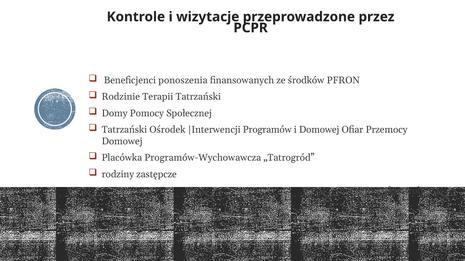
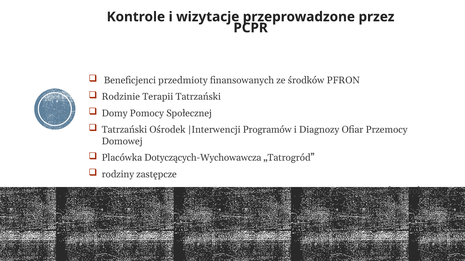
ponoszenia: ponoszenia -> przedmioty (183, 80)
i Domowej: Domowej -> Diagnozy (319, 130)
Programów-Wychowawcza: Programów-Wychowawcza -> Dotyczących-Wychowawcza (203, 158)
